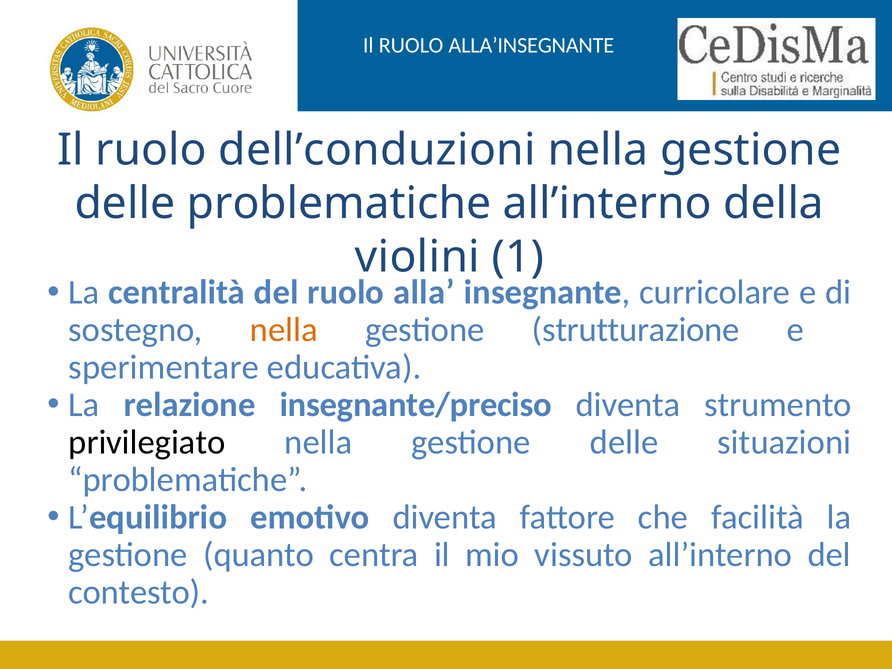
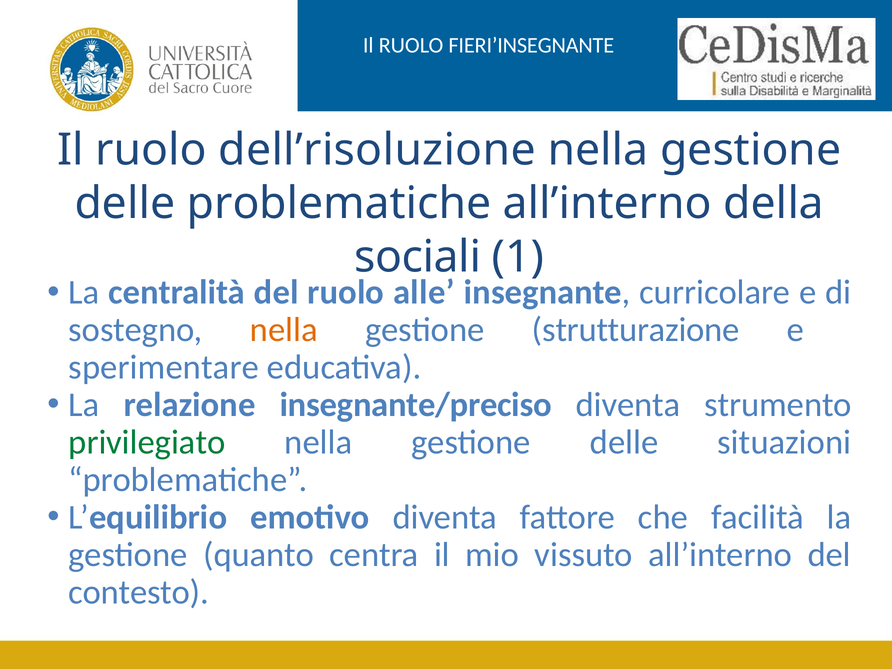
ALLA’INSEGNANTE: ALLA’INSEGNANTE -> FIERI’INSEGNANTE (531, 45)
dell’conduzioni: dell’conduzioni -> dell’risoluzione (377, 150)
violini: violini -> sociali (418, 257)
alla: alla -> alle (424, 292)
privilegiato colour: black -> green (147, 442)
